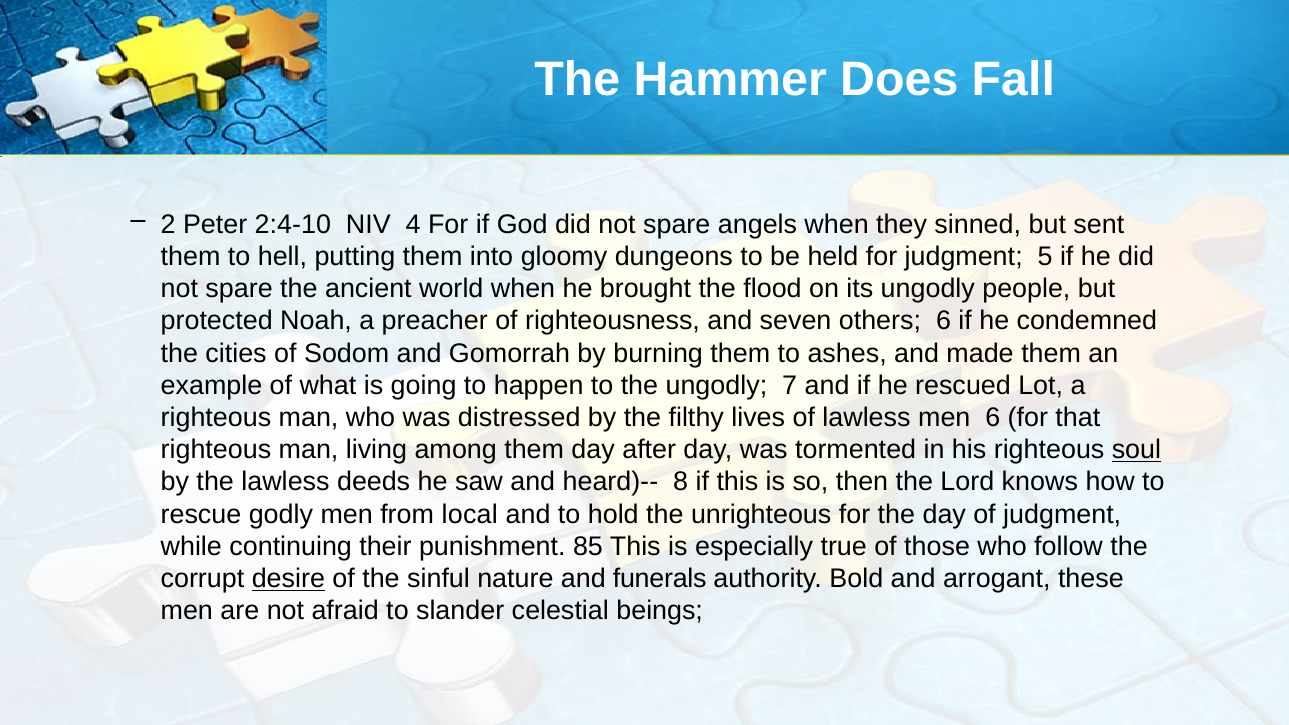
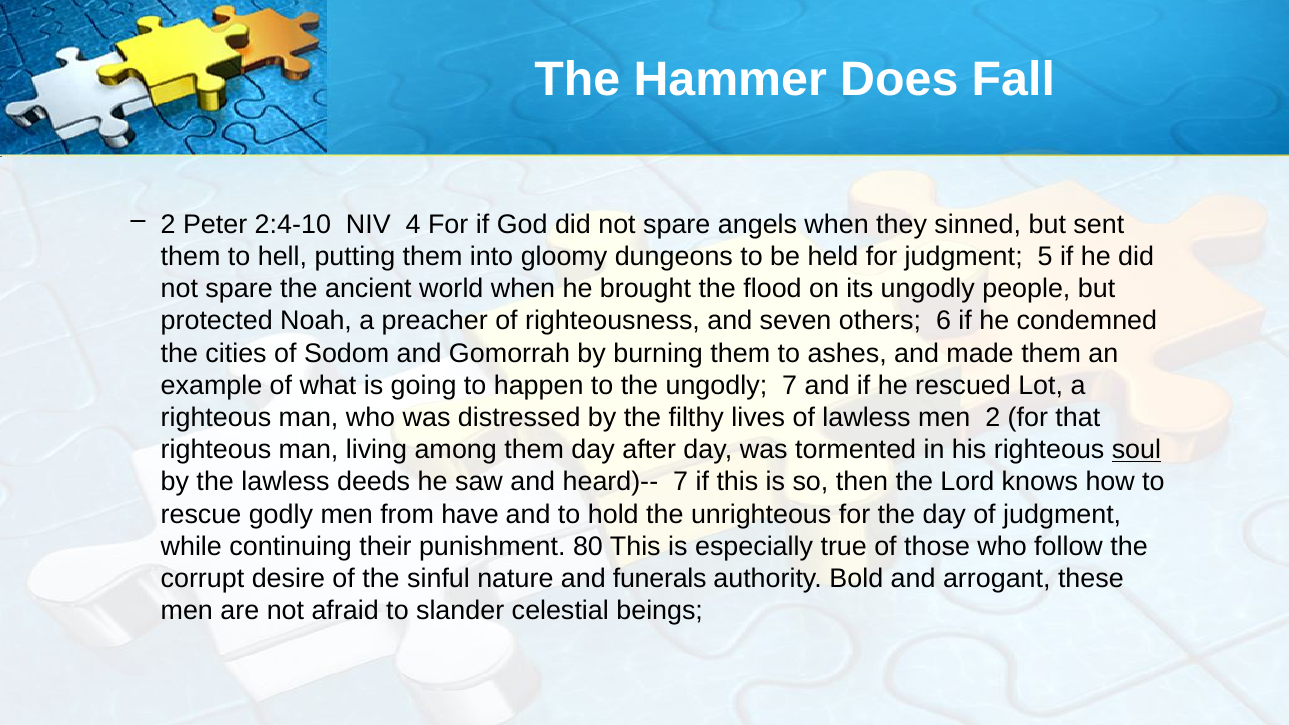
men 6: 6 -> 2 (993, 418)
heard)-- 8: 8 -> 7 (681, 482)
local: local -> have (470, 514)
85: 85 -> 80 (588, 547)
desire underline: present -> none (288, 579)
